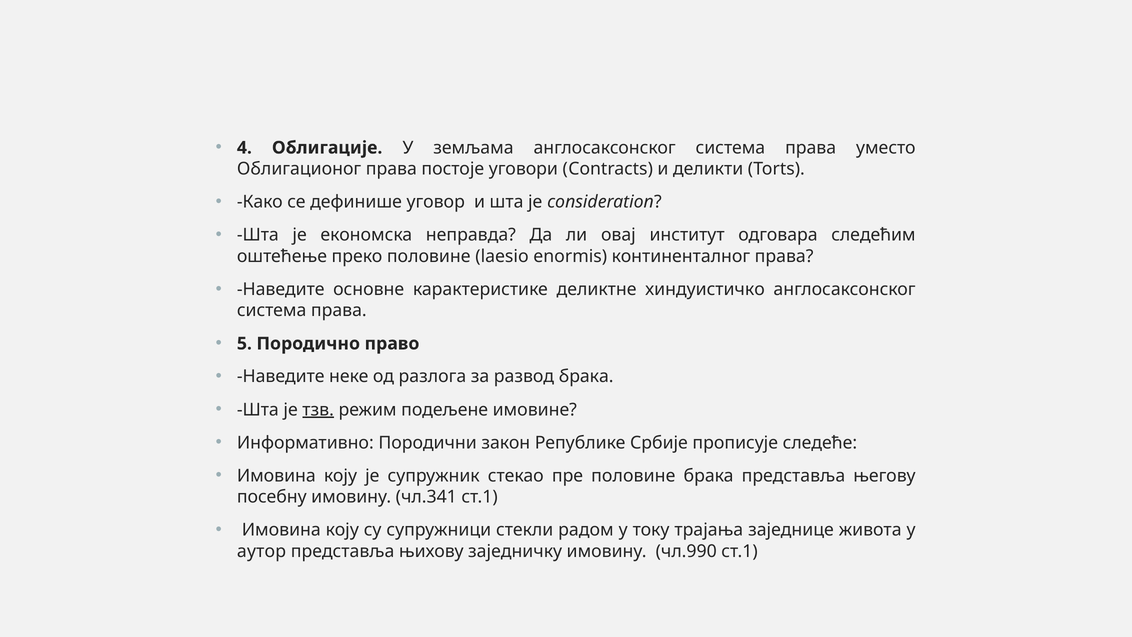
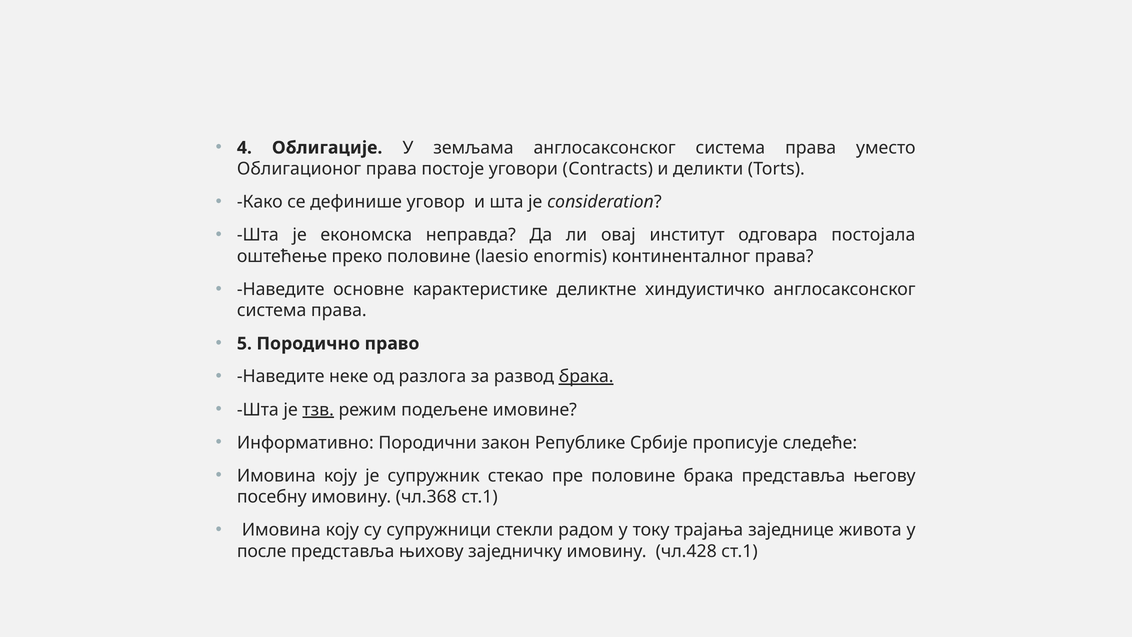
следећим: следећим -> постојала (873, 235)
брака underline: none -> present (586, 376)
чл.341: чл.341 -> чл.368 (426, 497)
аутор: аутор -> после (262, 551)
чл.990: чл.990 -> чл.428 (686, 551)
